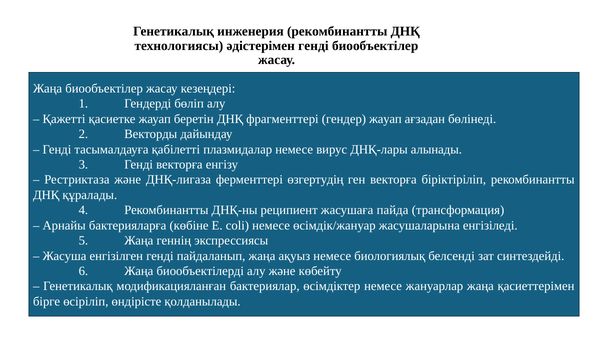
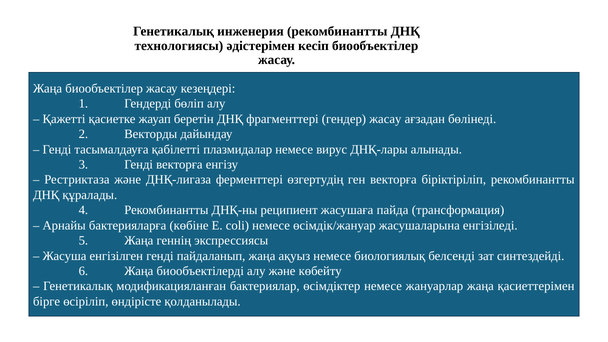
әдістерімен генді: генді -> кесіп (313, 46)
гендер жауап: жауап -> жасау (385, 119)
